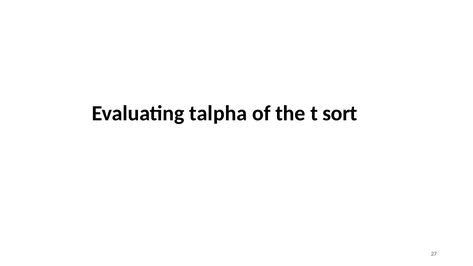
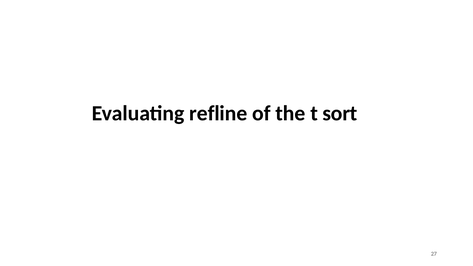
talpha: talpha -> refline (218, 113)
